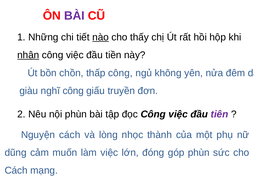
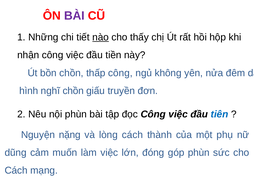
nhận underline: present -> none (28, 55)
giàu: giàu -> hình (29, 91)
nghĩ công: công -> chồn (73, 91)
tiên colour: purple -> blue (220, 114)
Nguyện cách: cách -> nặng (70, 134)
lòng nhọc: nhọc -> cách (132, 134)
